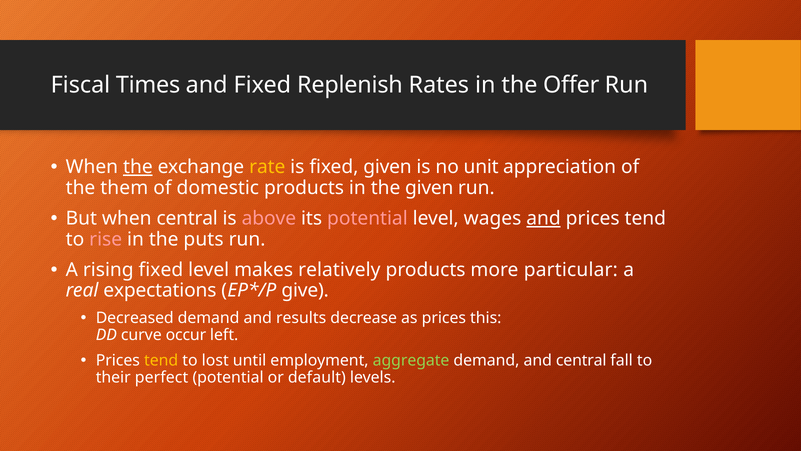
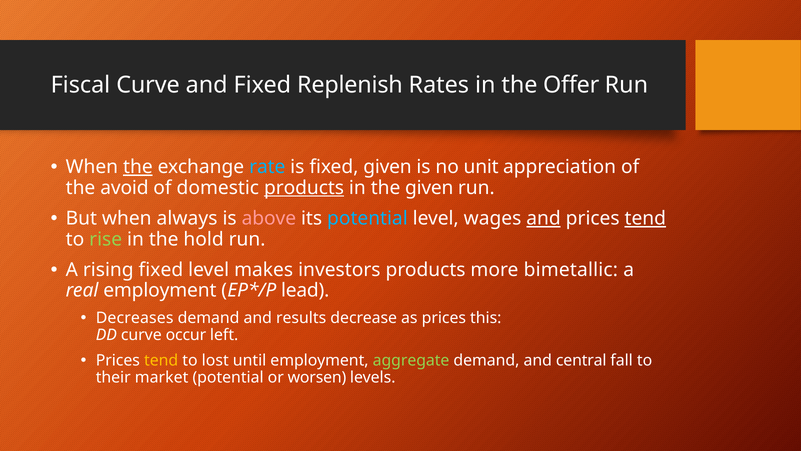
Fiscal Times: Times -> Curve (148, 85)
rate colour: yellow -> light blue (267, 167)
them: them -> avoid (124, 187)
products underline: none -> present (304, 187)
when central: central -> always (187, 218)
potential colour: pink -> light blue (367, 218)
tend underline: none -> present (645, 218)
rise colour: pink -> light green (106, 239)
puts: puts -> hold (204, 239)
relatively: relatively -> investors (339, 270)
particular: particular -> bimetallic (571, 270)
real expectations: expectations -> employment (160, 290)
give: give -> lead (305, 290)
Decreased: Decreased -> Decreases (135, 318)
perfect: perfect -> market (162, 377)
default: default -> worsen (317, 377)
